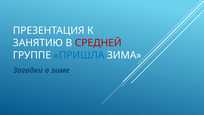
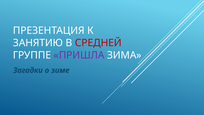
ПРИШЛА colour: blue -> purple (79, 55)
